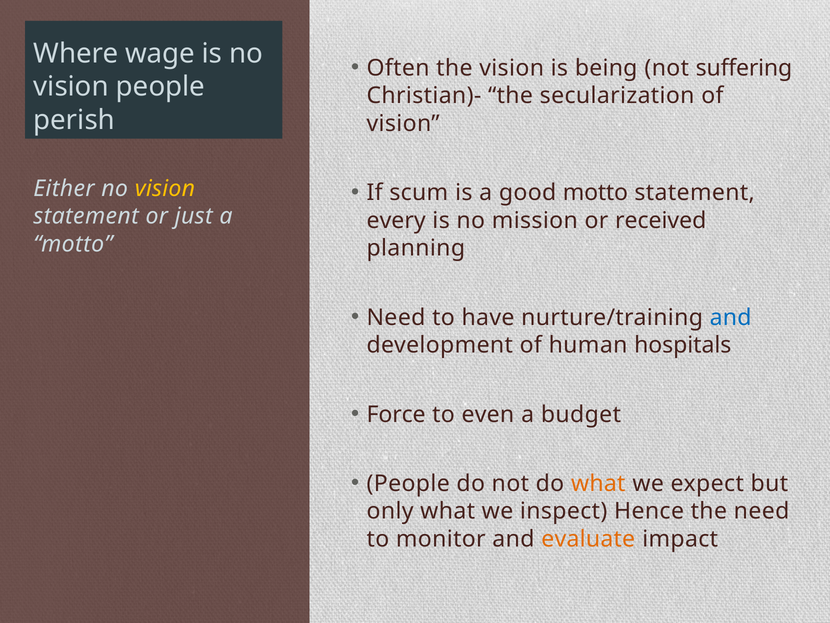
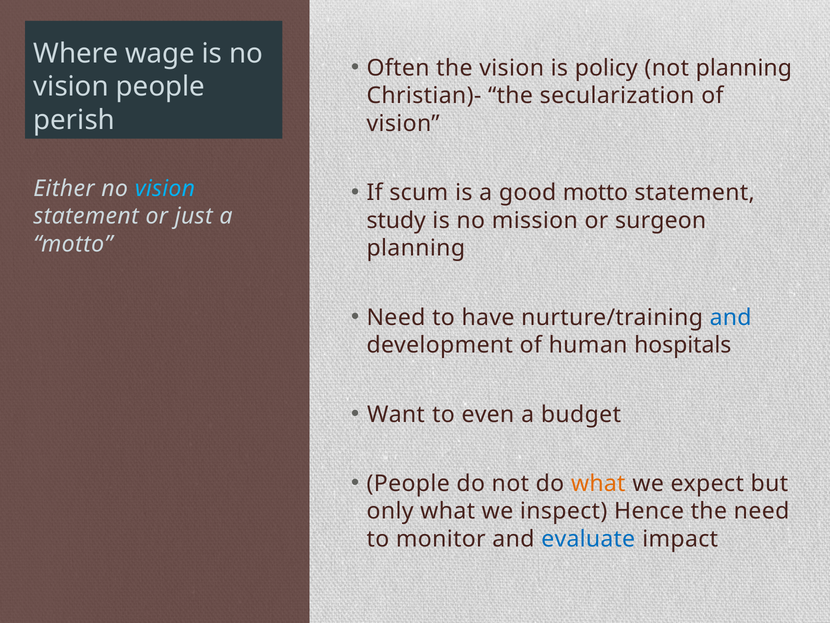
being: being -> policy (606, 68)
not suffering: suffering -> planning (744, 68)
vision colour: yellow -> light blue (165, 188)
every: every -> study (396, 220)
received: received -> surgeon (661, 220)
Force: Force -> Want (396, 414)
evaluate colour: orange -> blue (588, 539)
